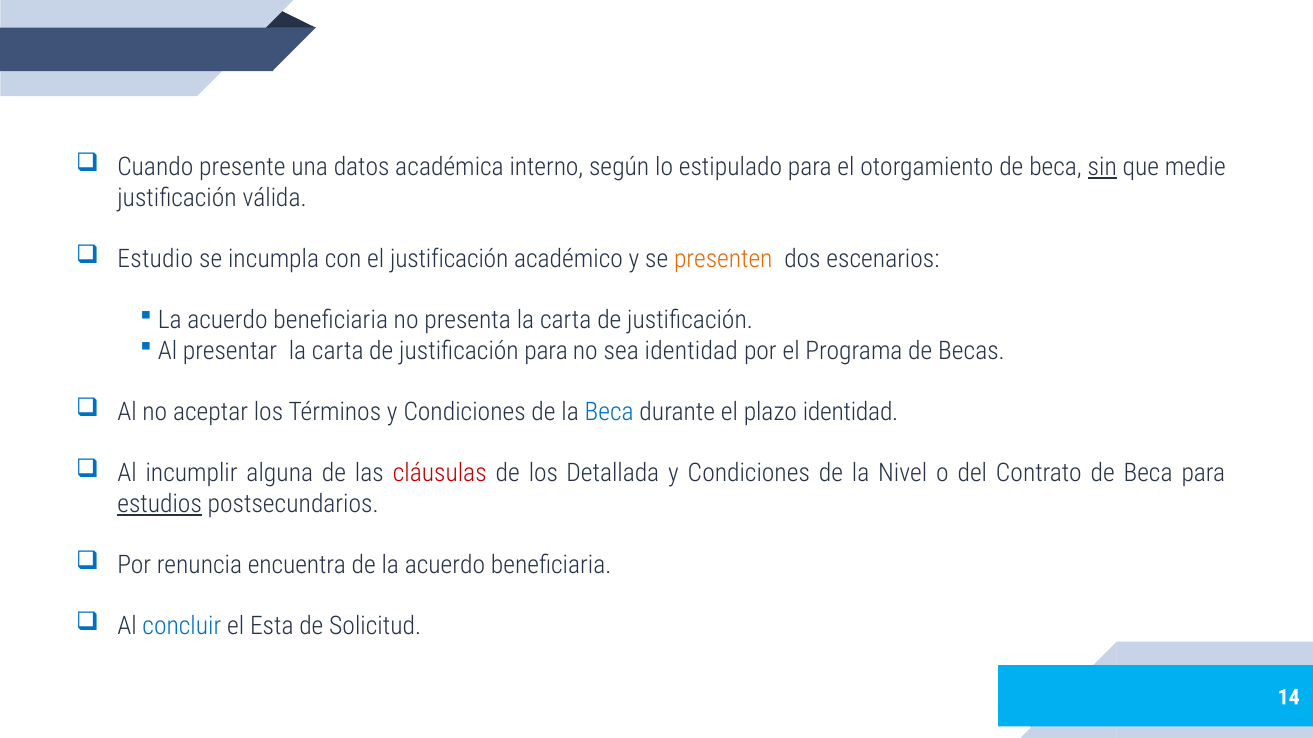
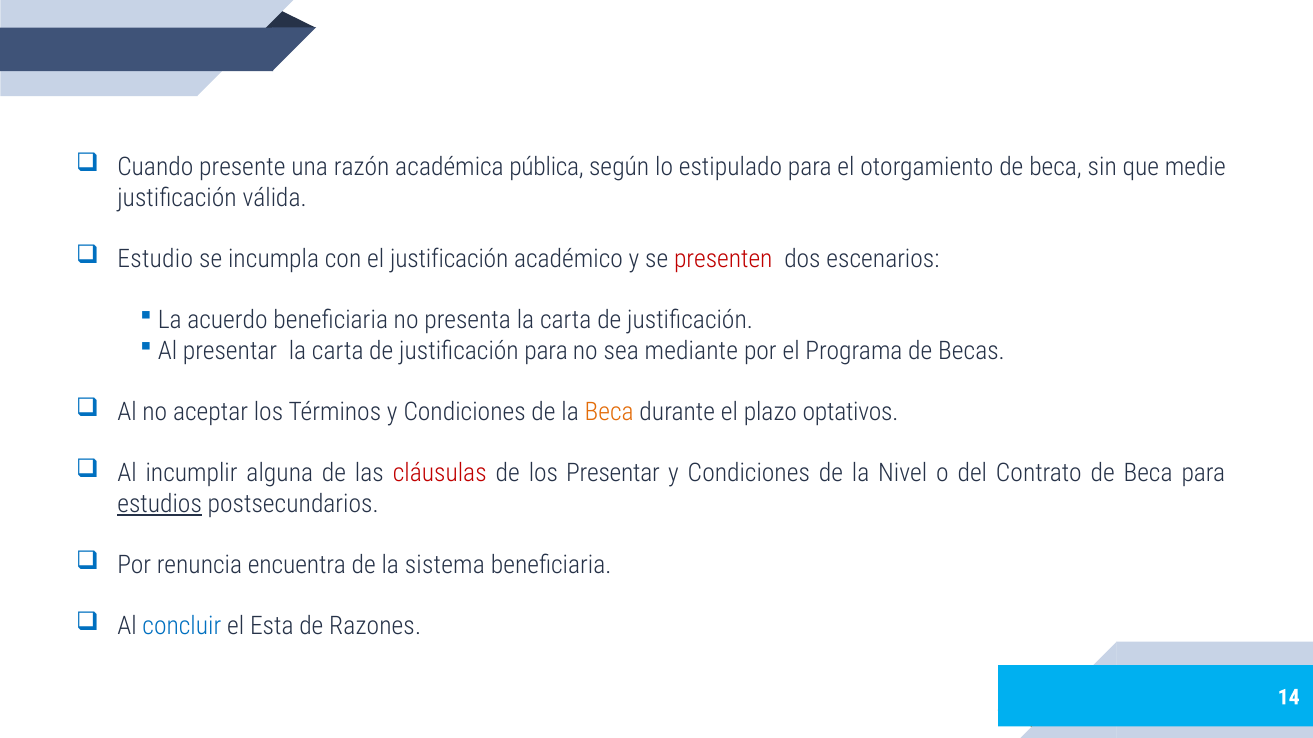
datos: datos -> razón (362, 167)
interno: interno -> pública (547, 167)
sin underline: present -> none (1102, 167)
presenten colour: orange -> red (723, 259)
sea identidad: identidad -> mediante (691, 351)
Beca colour: blue -> orange (609, 412)
plazo identidad: identidad -> optativos (851, 412)
los Detallada: Detallada -> Presentar (613, 474)
de la acuerdo: acuerdo -> sistema (445, 566)
Solicitud: Solicitud -> Razones (375, 627)
